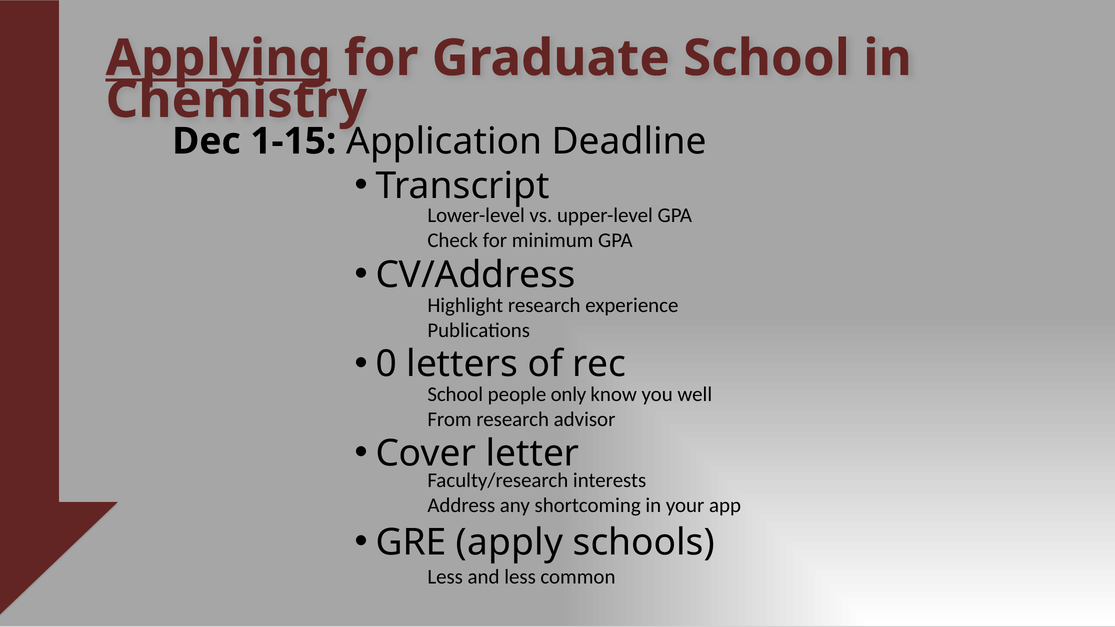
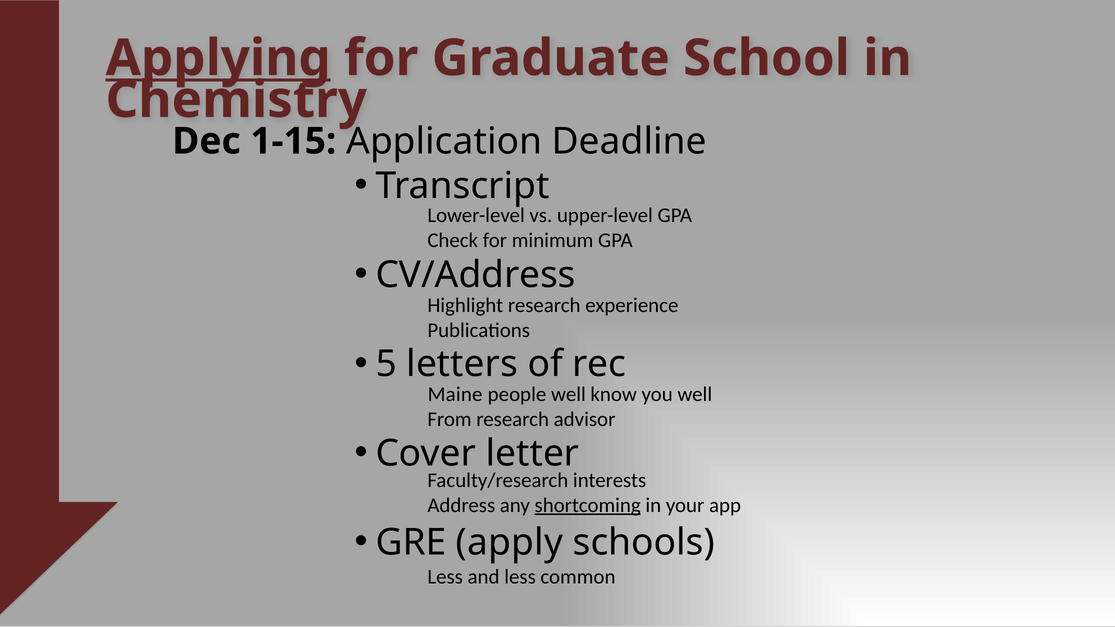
0: 0 -> 5 (386, 364)
School: School -> Maine (455, 394)
people only: only -> well (568, 394)
shortcoming underline: none -> present (588, 505)
